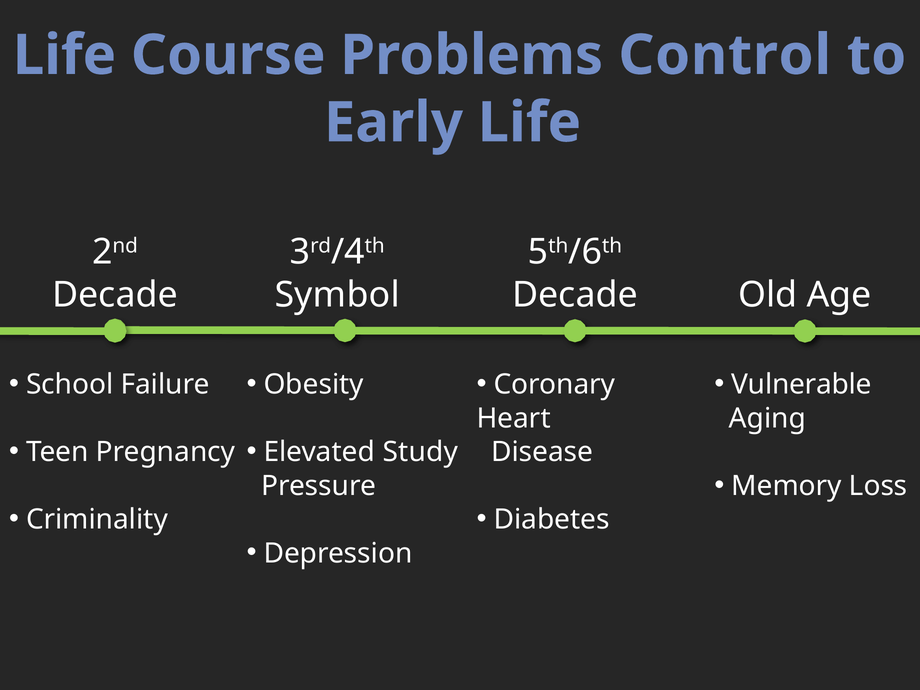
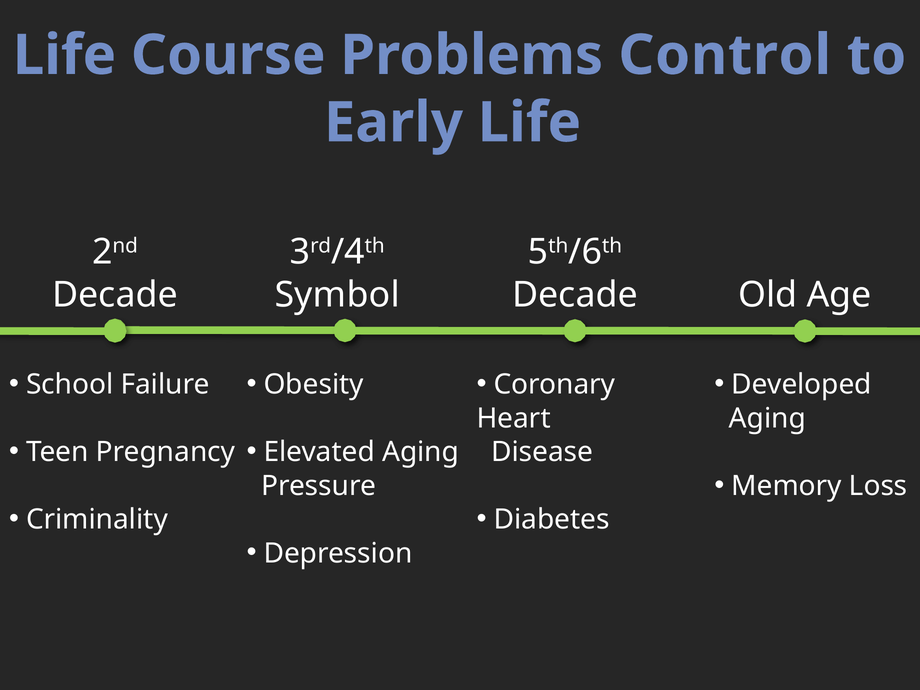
Vulnerable: Vulnerable -> Developed (801, 385)
Elevated Study: Study -> Aging (421, 452)
